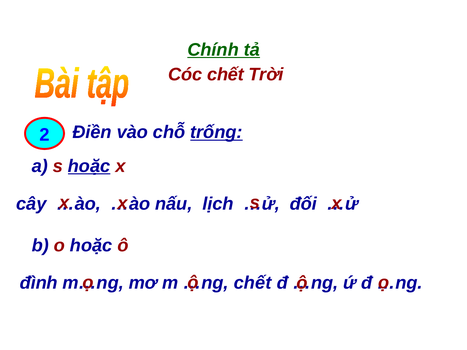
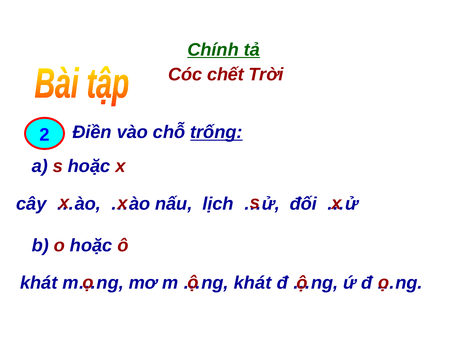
hoặc underline: present -> none (89, 166)
đình: đình -> khát (39, 283)
chết: chết -> khát (253, 283)
